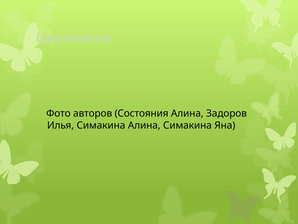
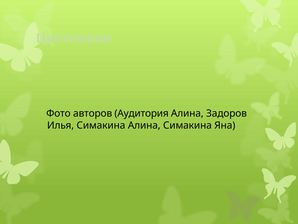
Состояния: Состояния -> Аудитория (142, 113)
